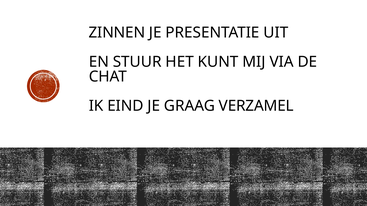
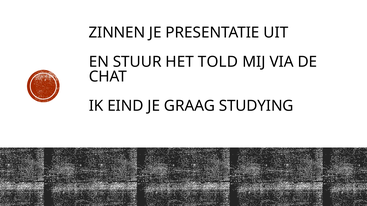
KUNT: KUNT -> TOLD (218, 62)
VERZAMEL: VERZAMEL -> STUDYING (256, 106)
